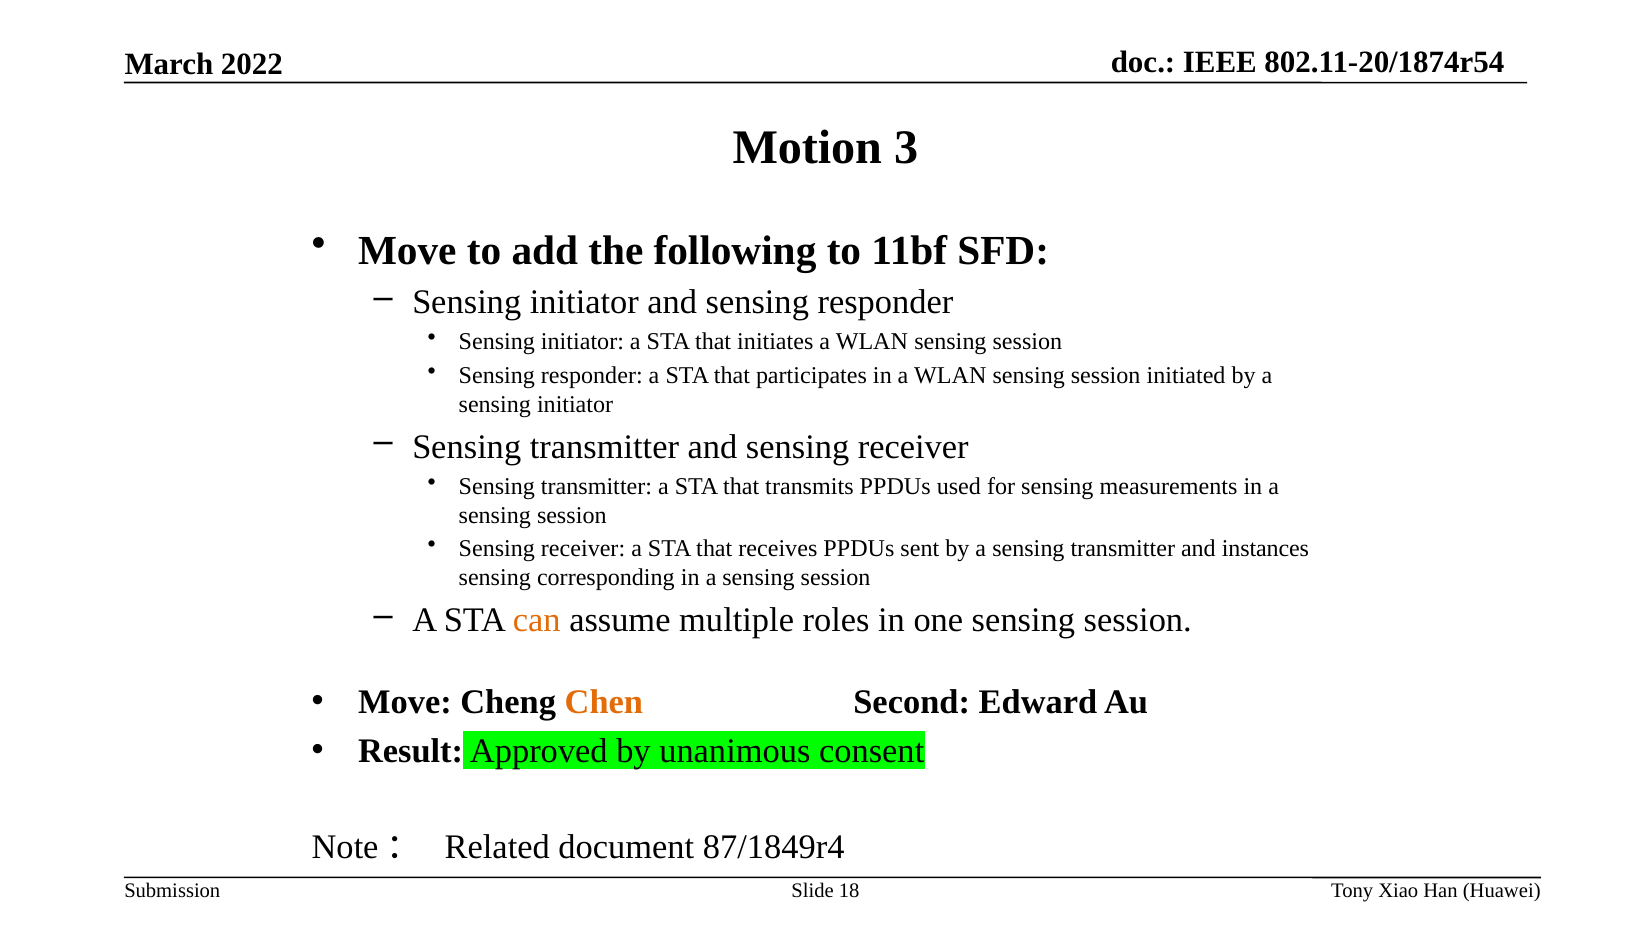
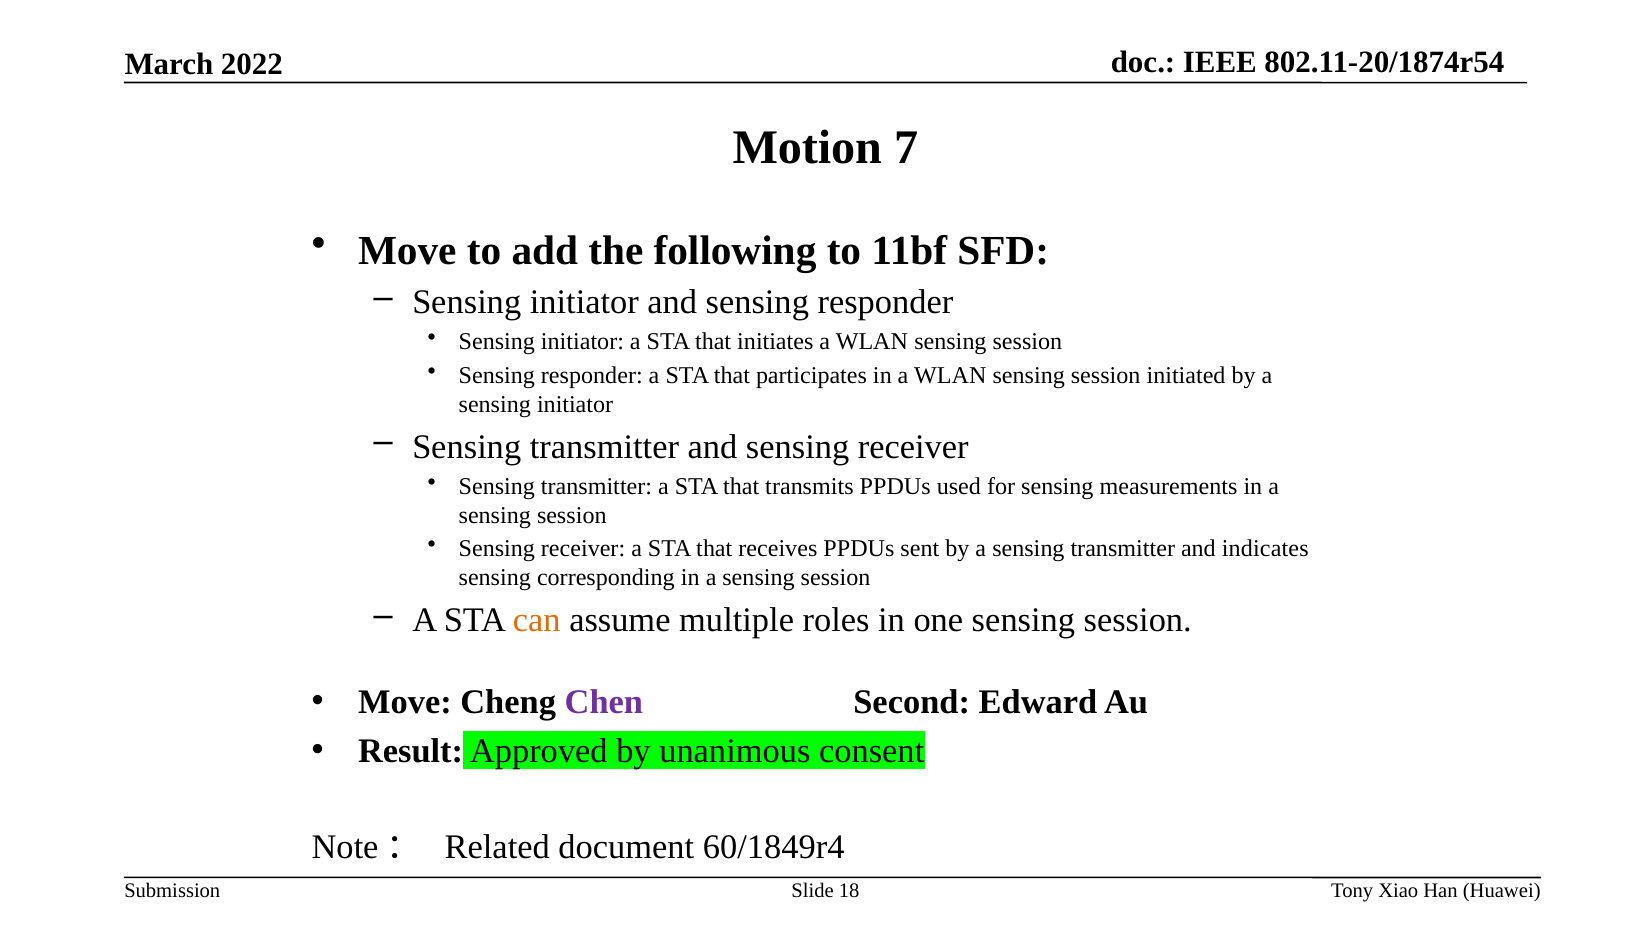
3: 3 -> 7 (906, 148)
instances: instances -> indicates (1265, 549)
Chen colour: orange -> purple (604, 702)
87/1849r4: 87/1849r4 -> 60/1849r4 (774, 847)
